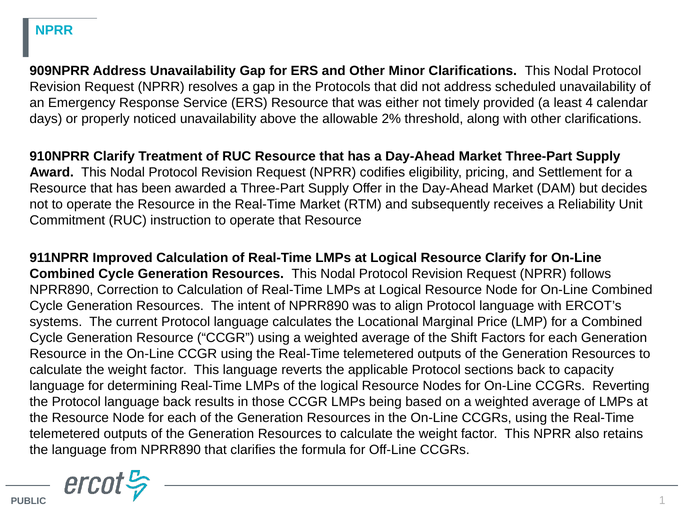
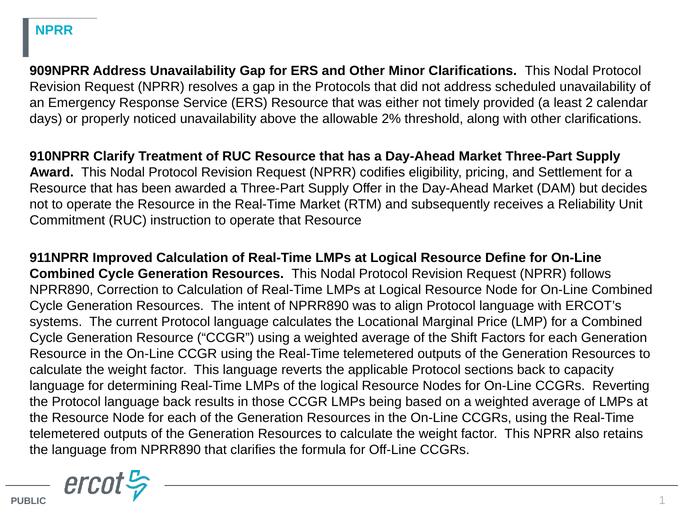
4: 4 -> 2 (589, 103)
Resource Clarify: Clarify -> Define (506, 258)
